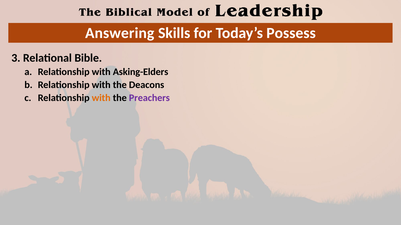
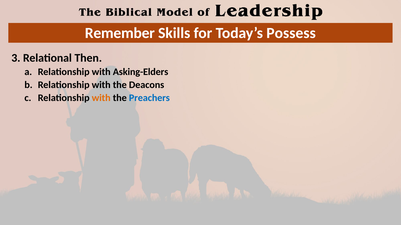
Answering: Answering -> Remember (120, 33)
Bible: Bible -> Then (88, 58)
Preachers colour: purple -> blue (149, 98)
